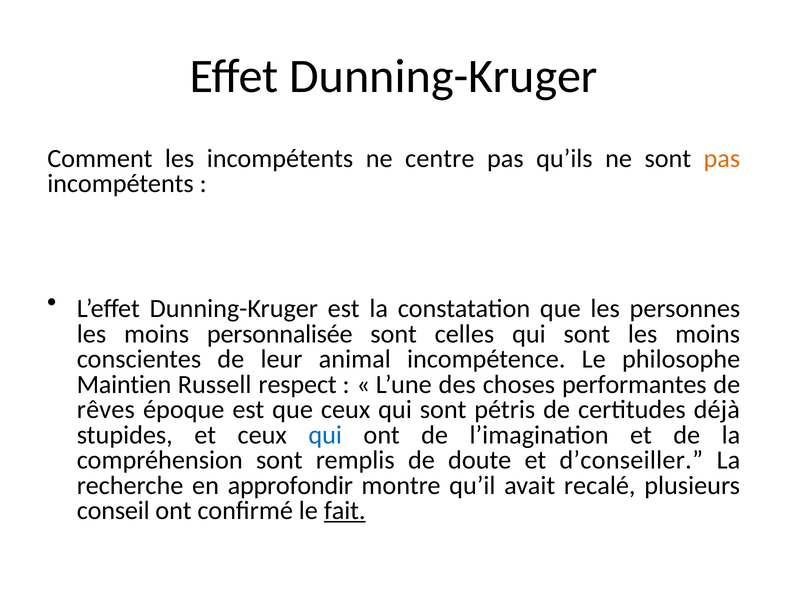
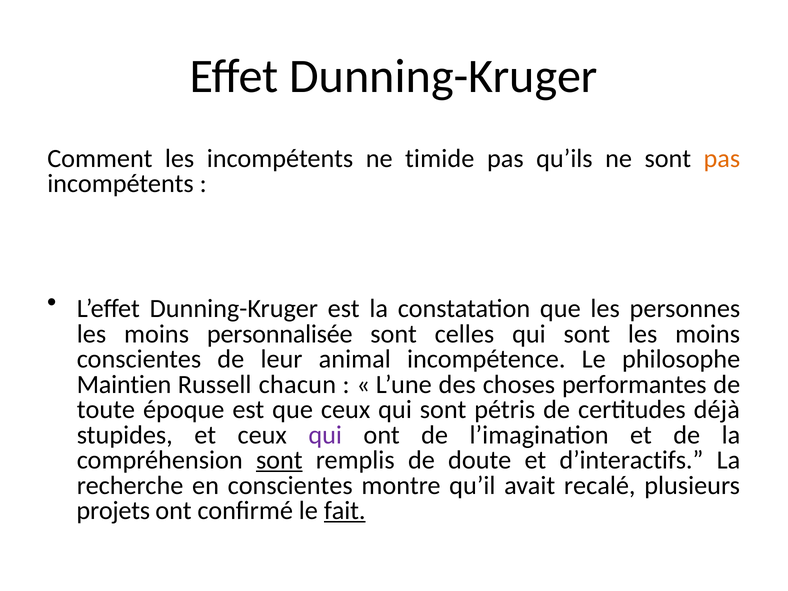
centre: centre -> timide (440, 158)
respect: respect -> chacun (297, 384)
rêves: rêves -> toute (106, 410)
qui colour: blue -> purple (325, 435)
sont underline: none -> present (279, 460)
d’conseiller: d’conseiller -> d’interactifs (631, 460)
en approfondir: approfondir -> conscientes (290, 485)
conseil: conseil -> projets (113, 511)
